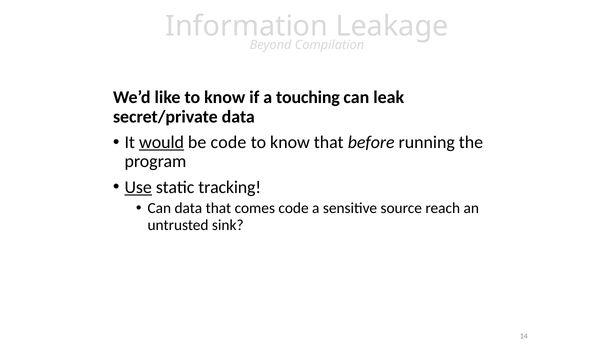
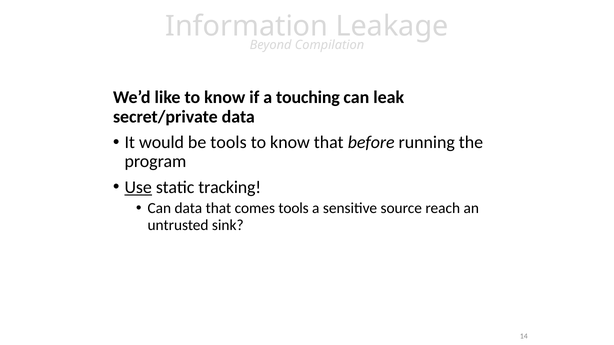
would underline: present -> none (162, 142)
be code: code -> tools (228, 142)
comes code: code -> tools (294, 209)
